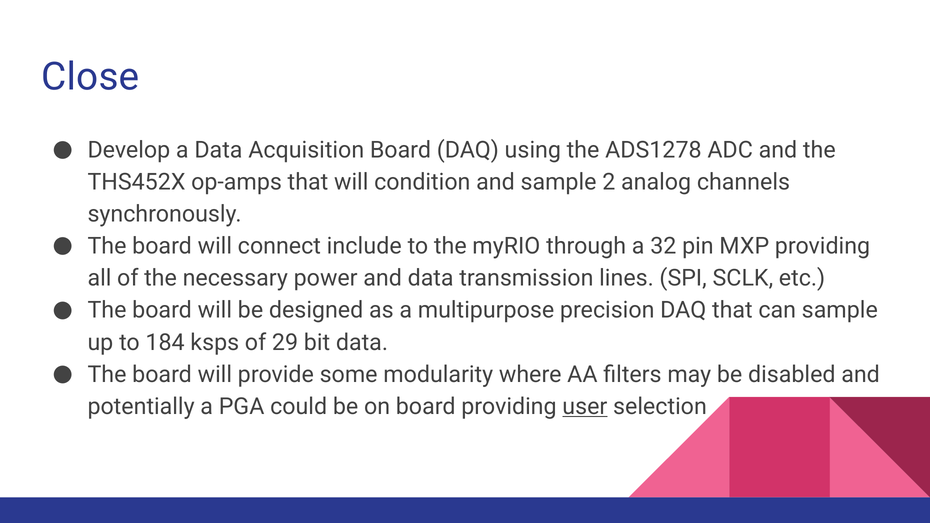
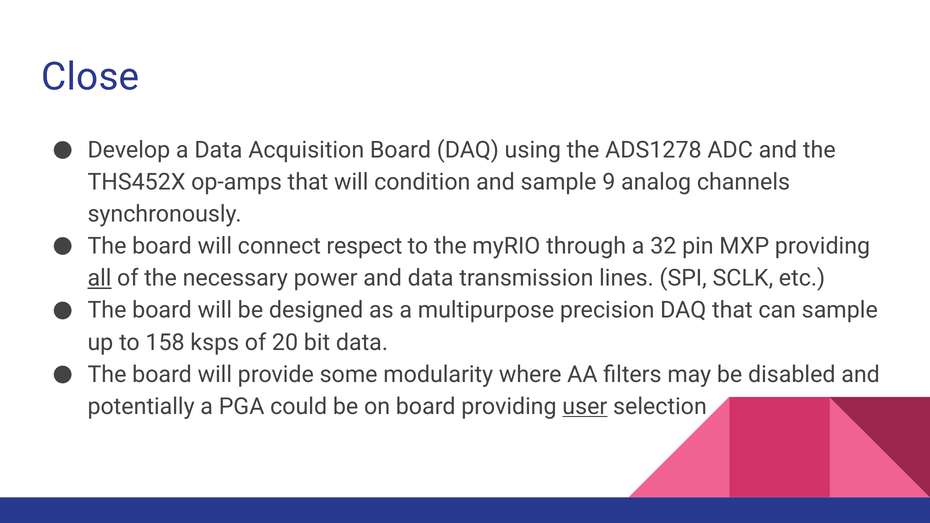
2: 2 -> 9 (609, 182)
include: include -> respect (364, 246)
all underline: none -> present (99, 278)
184: 184 -> 158 (165, 342)
29: 29 -> 20 (285, 342)
